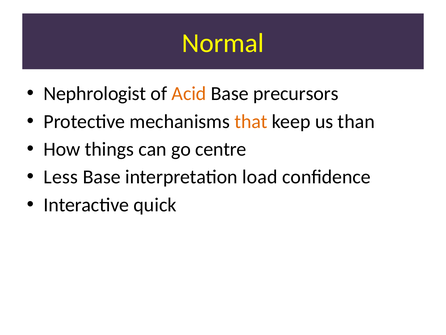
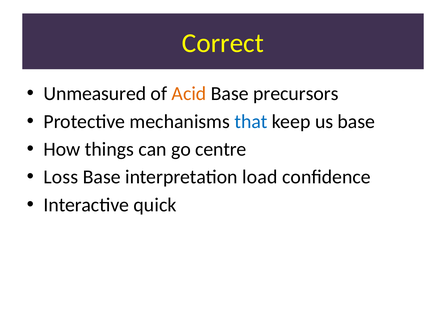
Normal: Normal -> Correct (223, 43)
Nephrologist: Nephrologist -> Unmeasured (95, 94)
that colour: orange -> blue (251, 121)
us than: than -> base (356, 121)
Less: Less -> Loss (61, 177)
